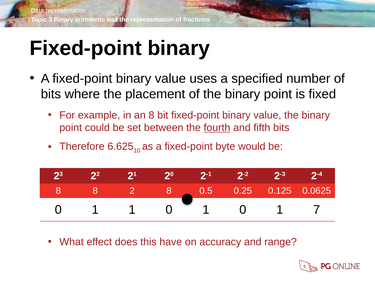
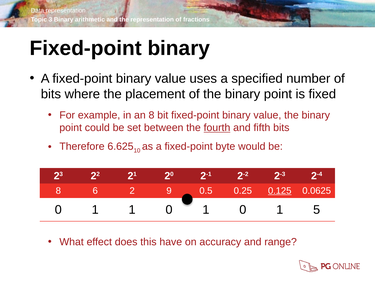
8 8: 8 -> 6 (95, 191)
2 8: 8 -> 9 (169, 191)
0.125 underline: none -> present (280, 191)
7: 7 -> 5 (317, 210)
